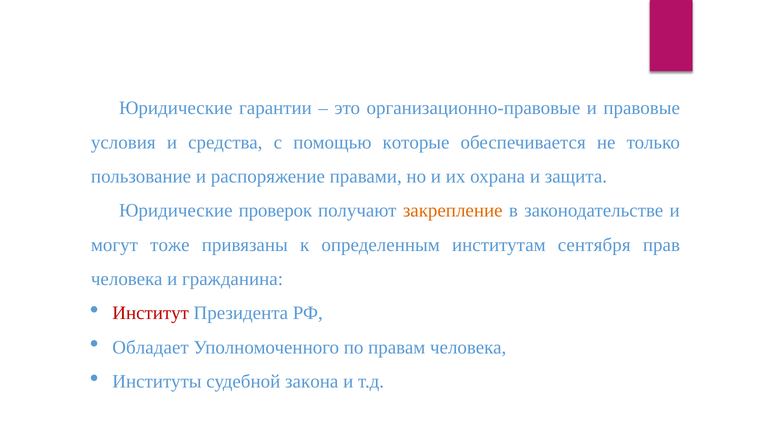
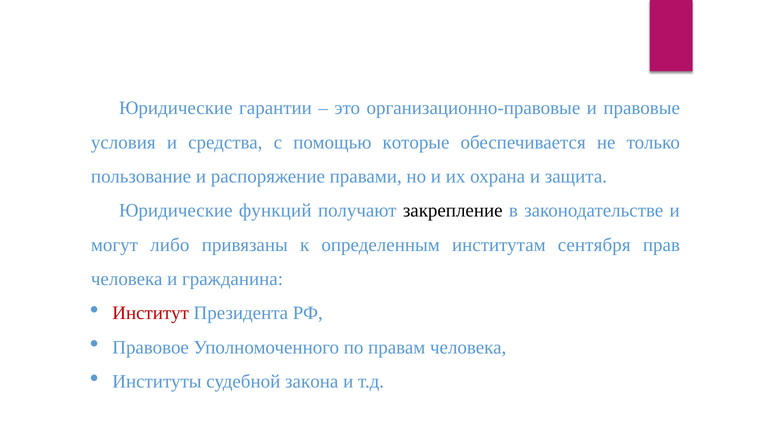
проверок: проверок -> функций (275, 211)
закрепление colour: orange -> black (453, 211)
тоже: тоже -> либо (170, 245)
Обладает: Обладает -> Правовое (151, 347)
